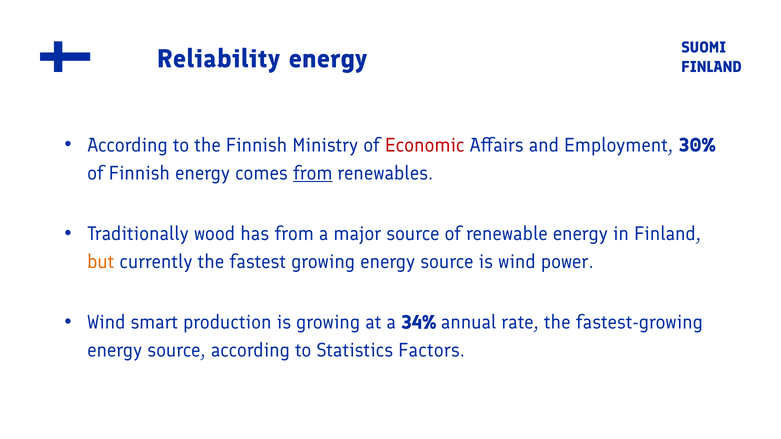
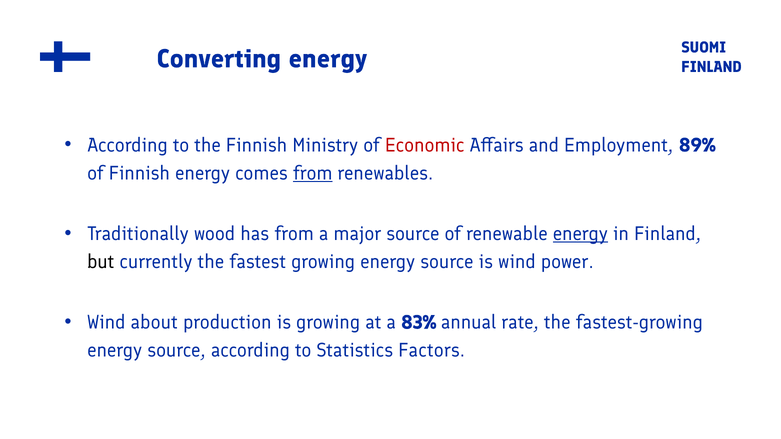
Reliability: Reliability -> Converting (219, 59)
30%: 30% -> 89% (697, 145)
energy underline: none -> present (580, 234)
but colour: orange -> black (101, 262)
smart: smart -> about (154, 323)
34%: 34% -> 83% (419, 323)
